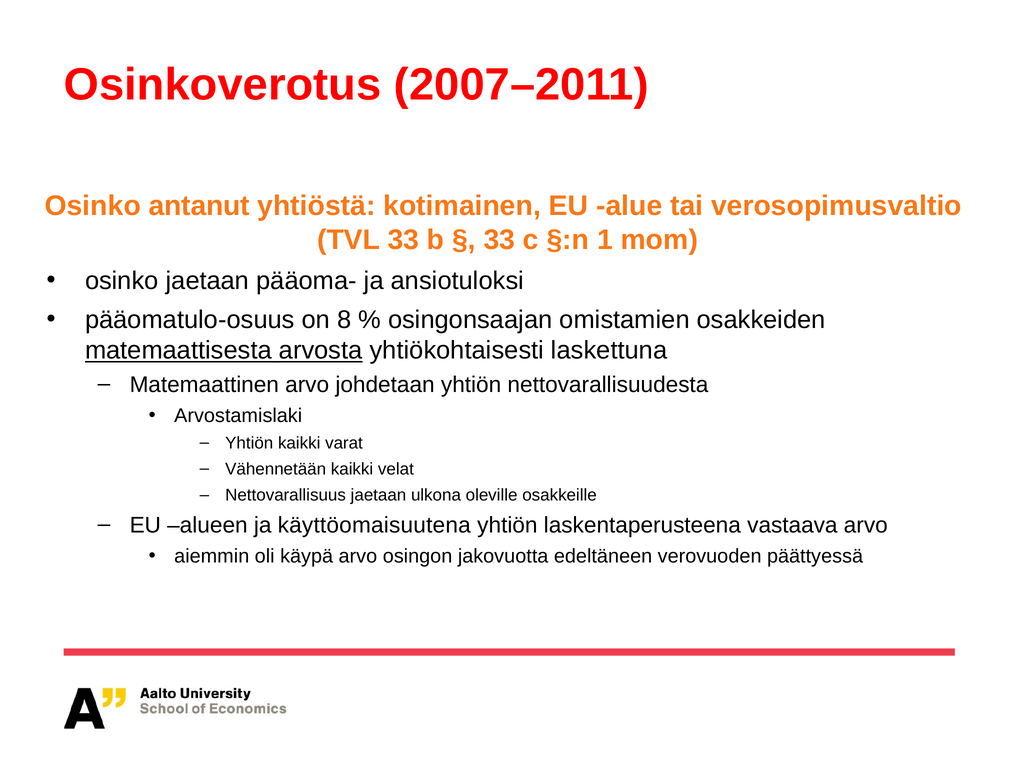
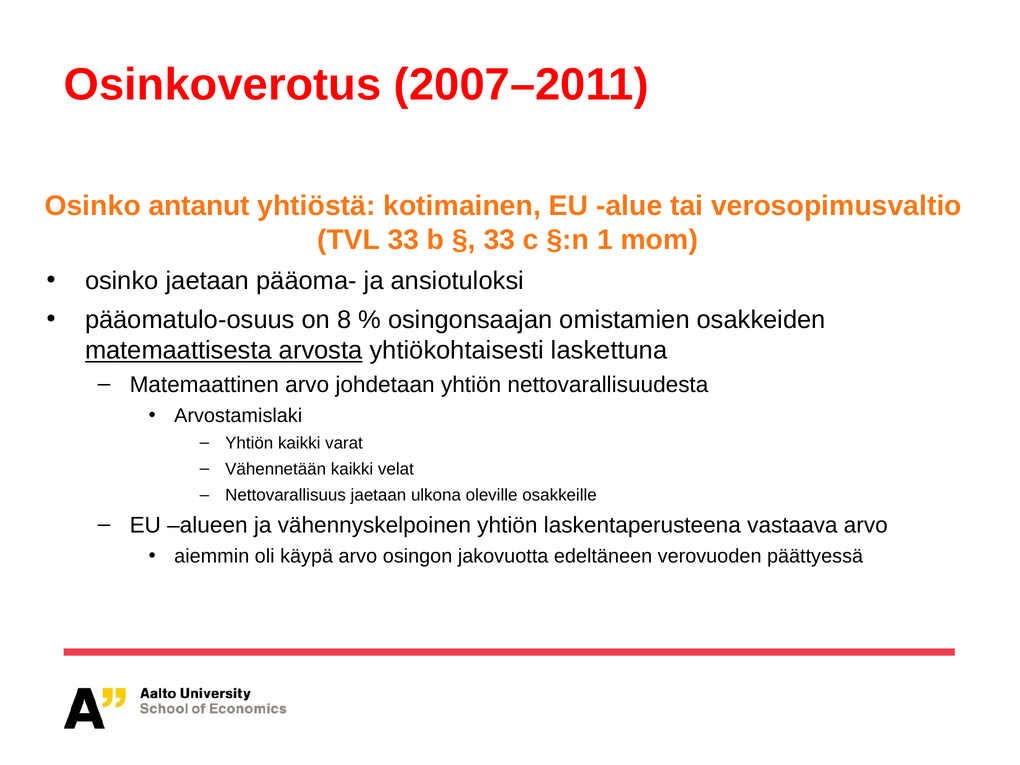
käyttöomaisuutena: käyttöomaisuutena -> vähennyskelpoinen (374, 525)
